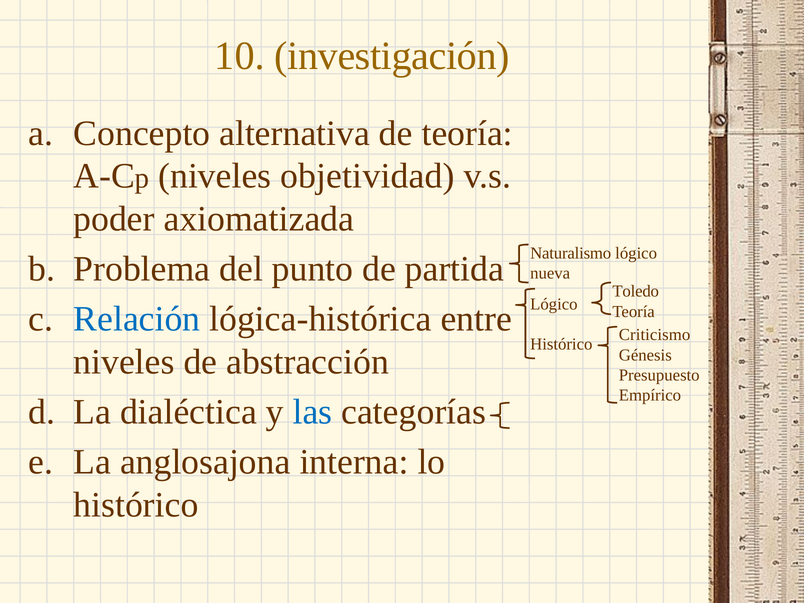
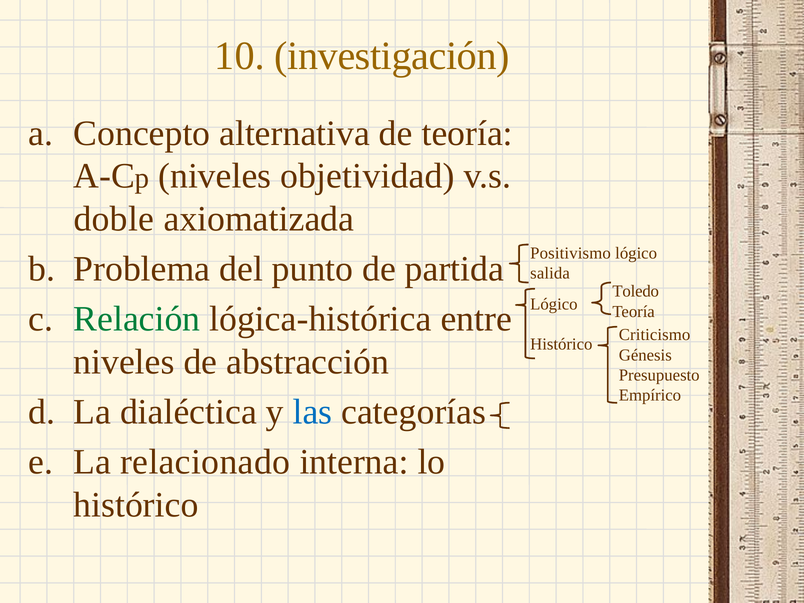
poder: poder -> doble (114, 219)
Naturalismo: Naturalismo -> Positivismo (571, 253)
nueva: nueva -> salida (550, 273)
Relación colour: blue -> green (137, 319)
anglosajona: anglosajona -> relacionado (205, 462)
